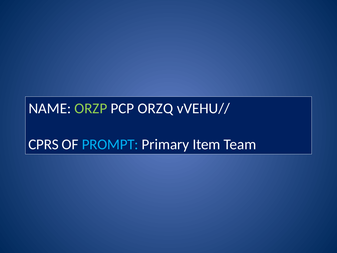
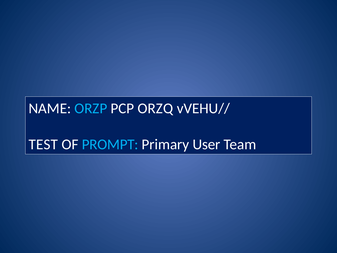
ORZP colour: light green -> light blue (91, 108)
CPRS: CPRS -> TEST (43, 144)
Item: Item -> User (207, 144)
